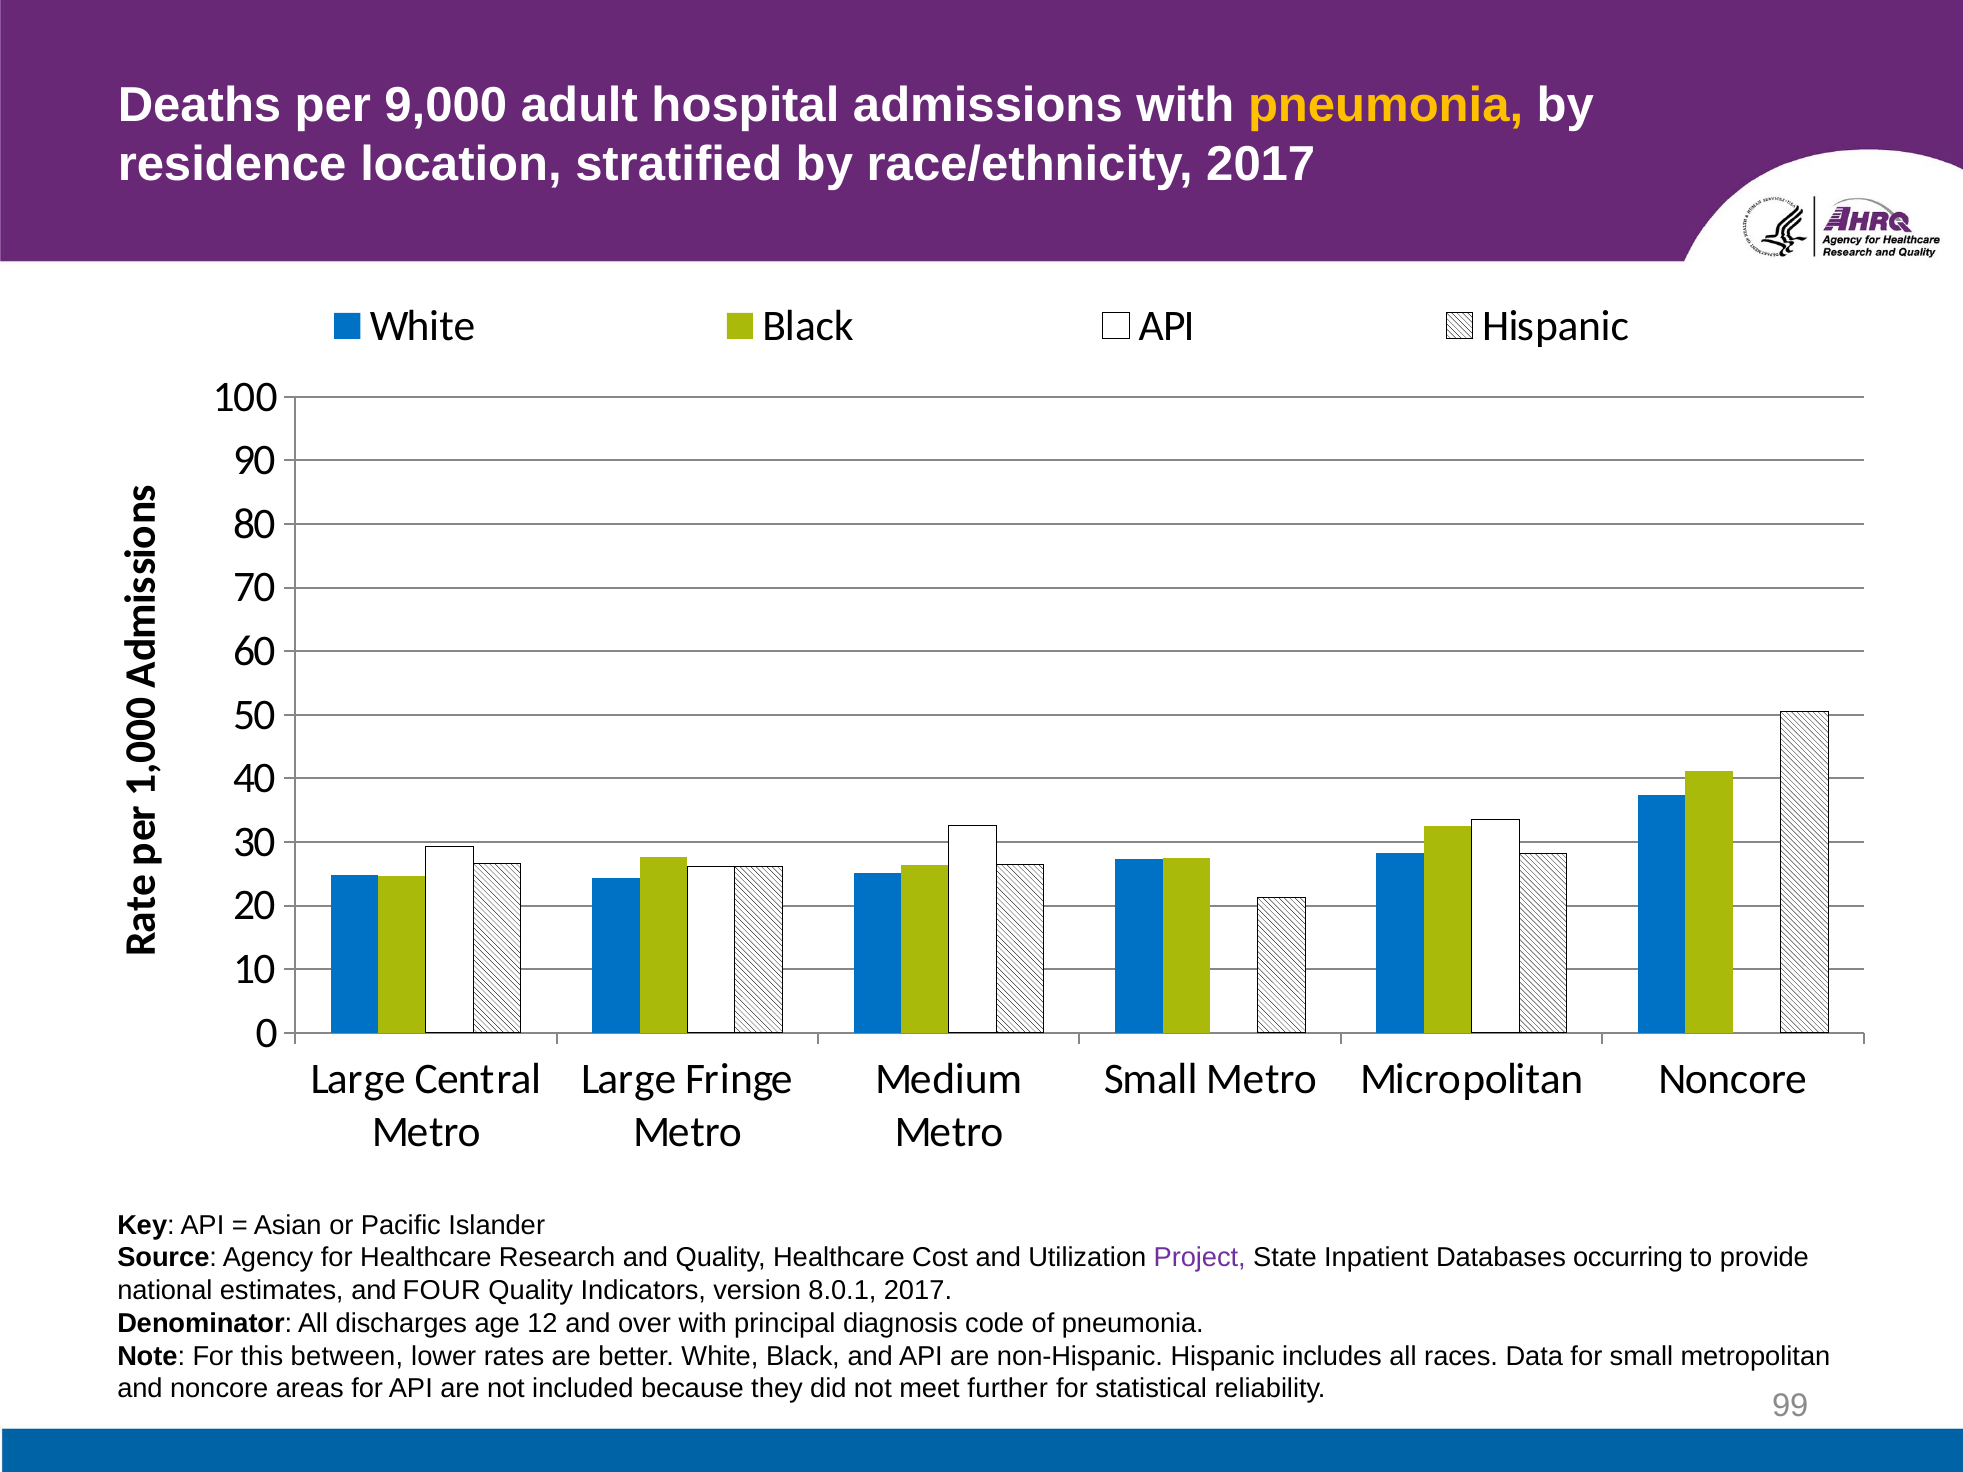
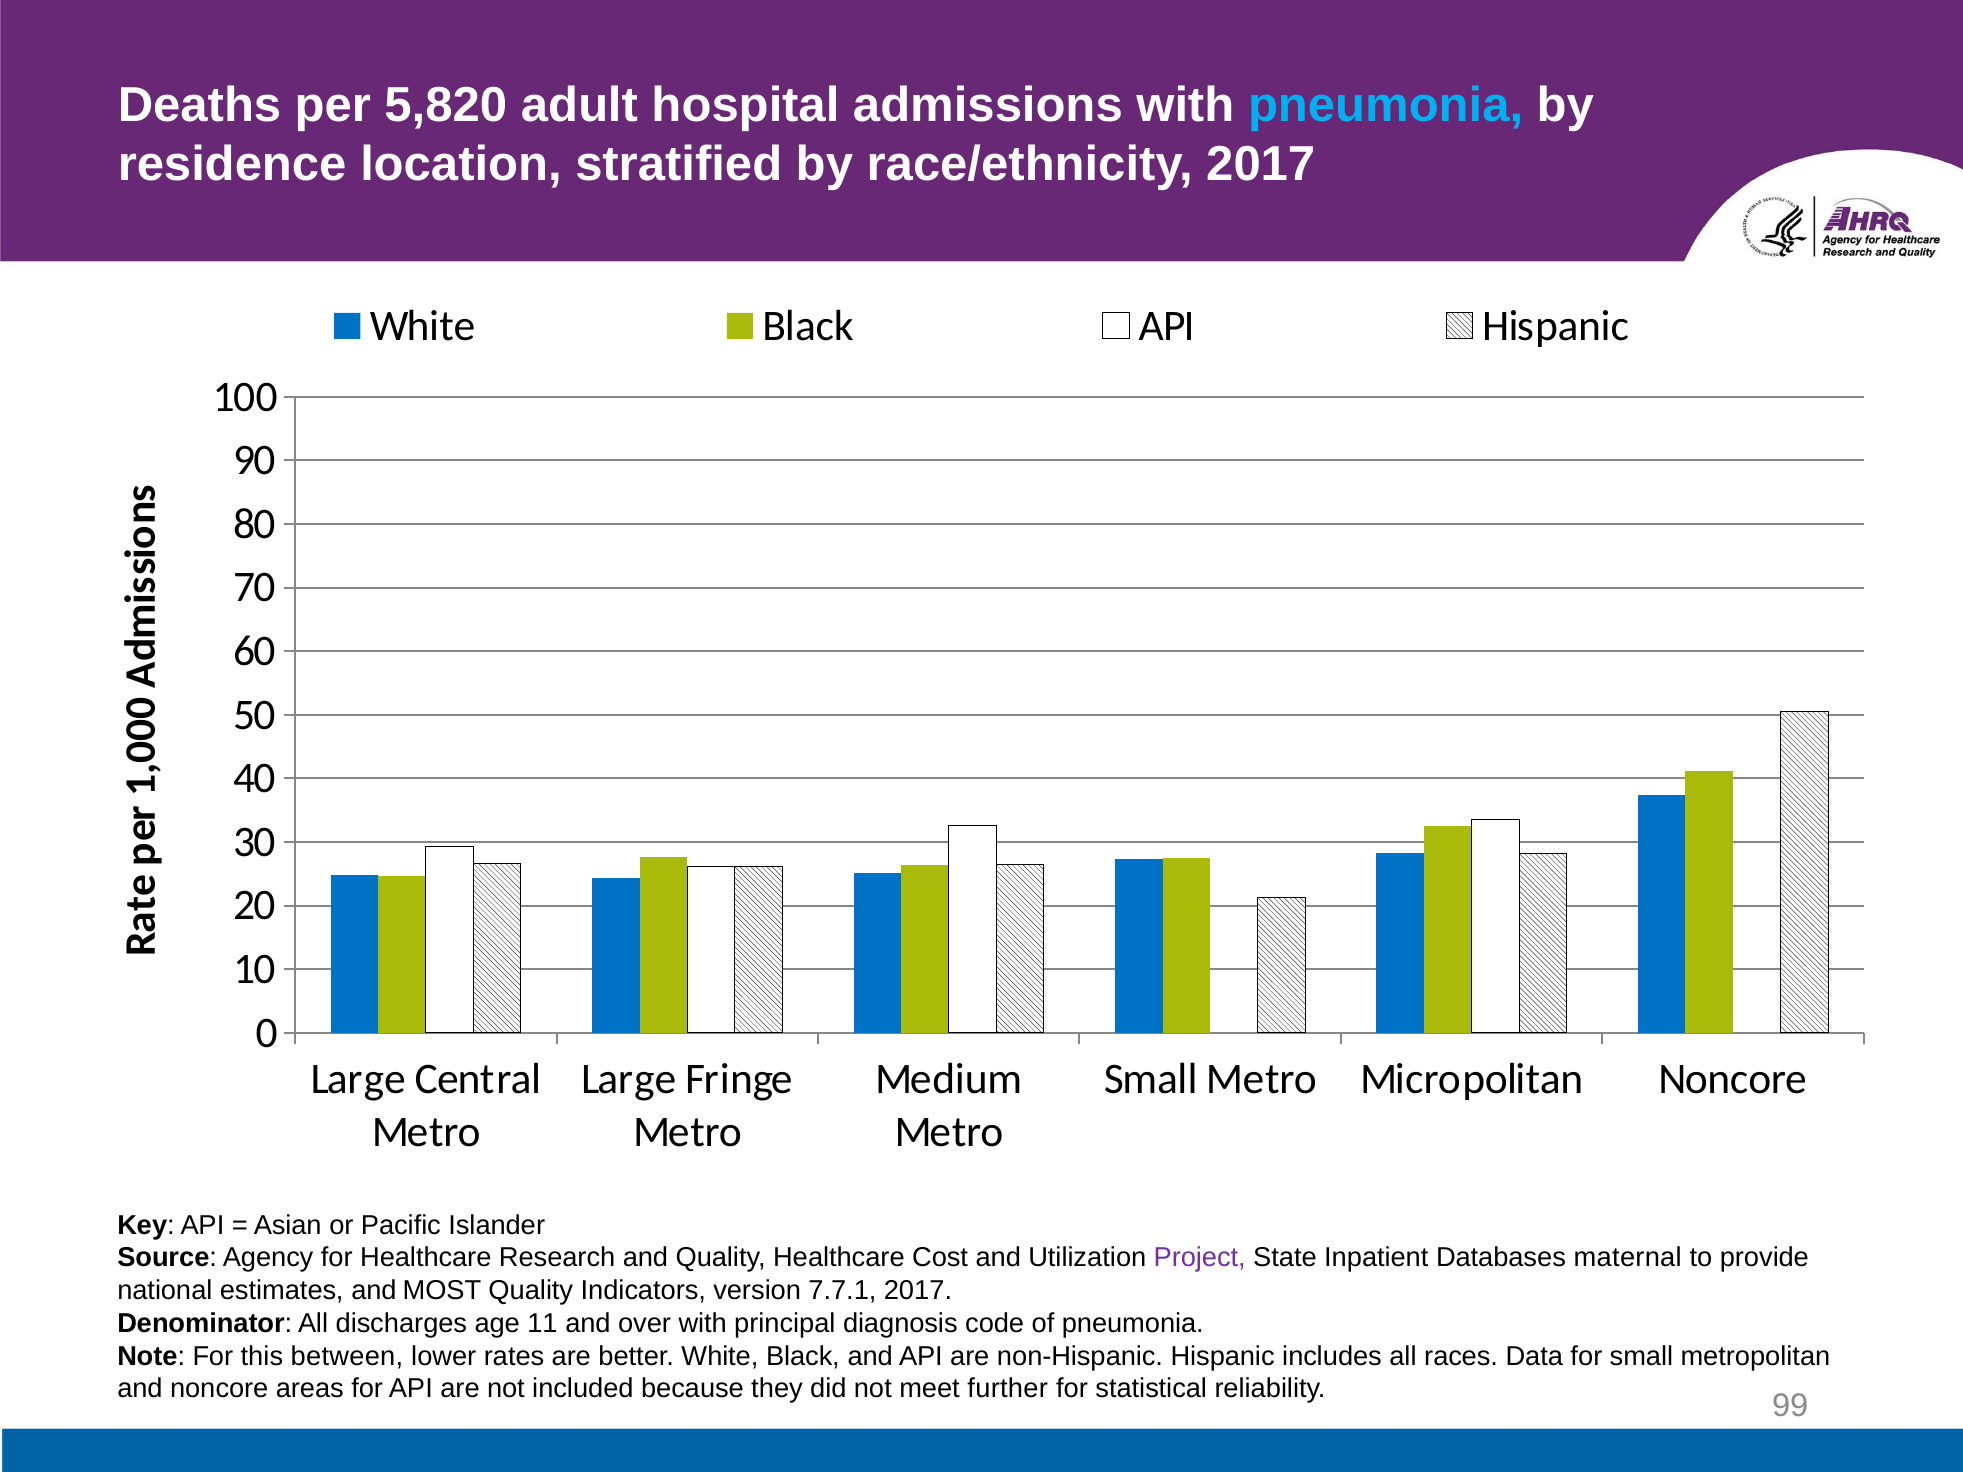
9,000: 9,000 -> 5,820 (446, 106)
pneumonia colour: yellow -> light blue (1386, 106)
occurring: occurring -> maternal (1628, 1258)
FOUR: FOUR -> MOST (442, 1291)
8.0.1: 8.0.1 -> 7.7.1 (842, 1291)
12: 12 -> 11 (542, 1324)
